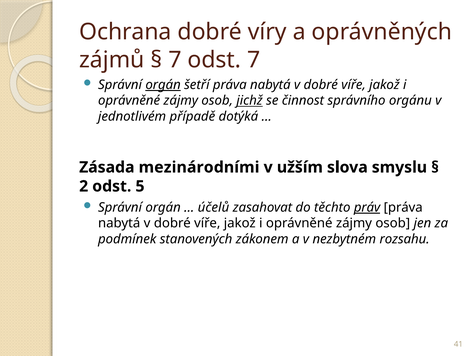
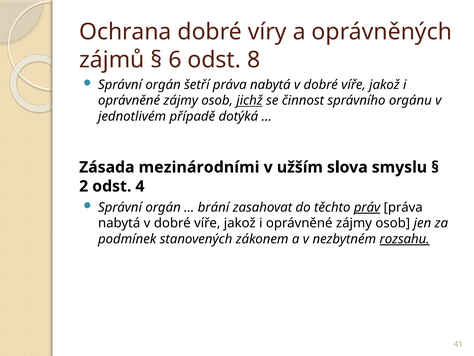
7: 7 -> 6 (175, 60)
odst 7: 7 -> 8 (254, 60)
orgán underline: present -> none (163, 85)
5: 5 -> 4 (140, 186)
účelů: účelů -> brání (213, 207)
rozsahu underline: none -> present (405, 239)
